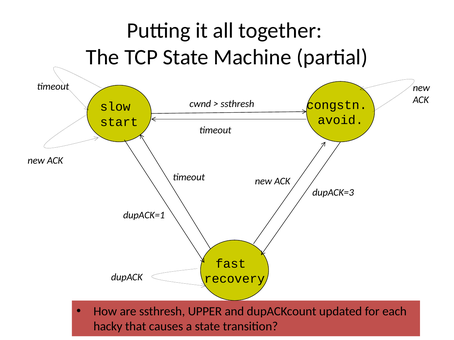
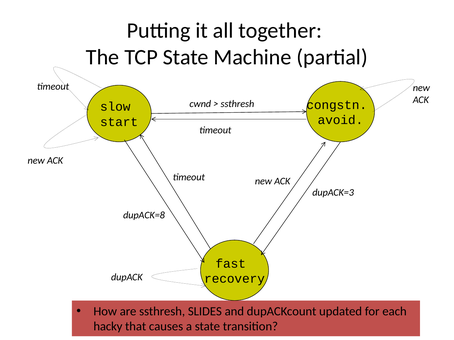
dupACK=1: dupACK=1 -> dupACK=8 (144, 215)
UPPER: UPPER -> SLIDES (205, 312)
